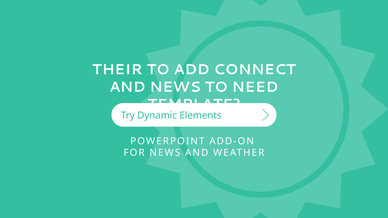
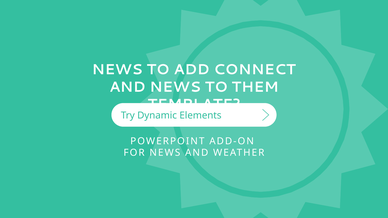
THEIR: THEIR -> NEWS (117, 70)
NEED: NEED -> THEM (255, 87)
